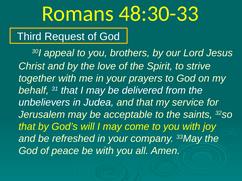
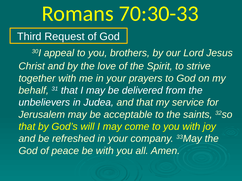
48:30-33: 48:30-33 -> 70:30-33 (159, 14)
